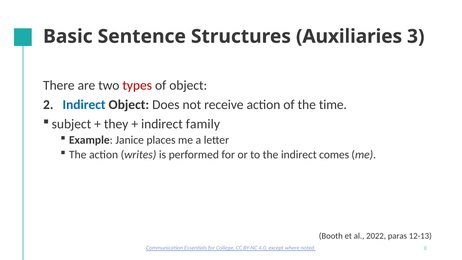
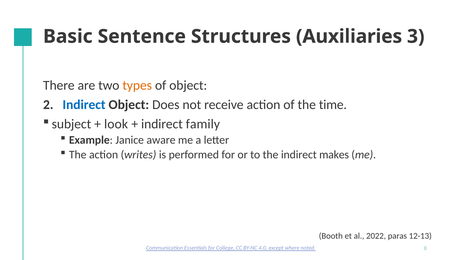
types colour: red -> orange (137, 85)
they: they -> look (116, 124)
places: places -> aware (161, 140)
comes: comes -> makes (334, 155)
